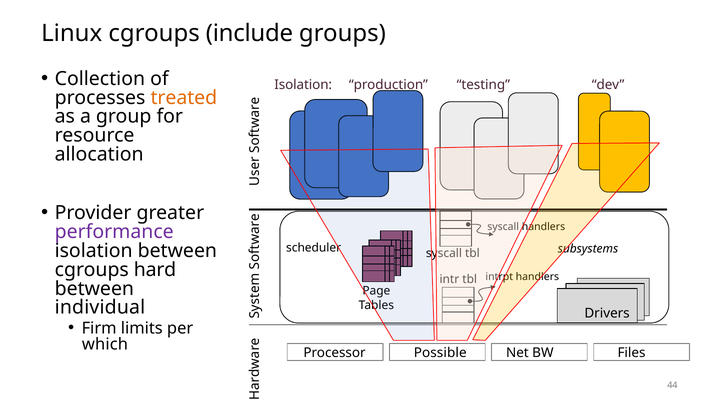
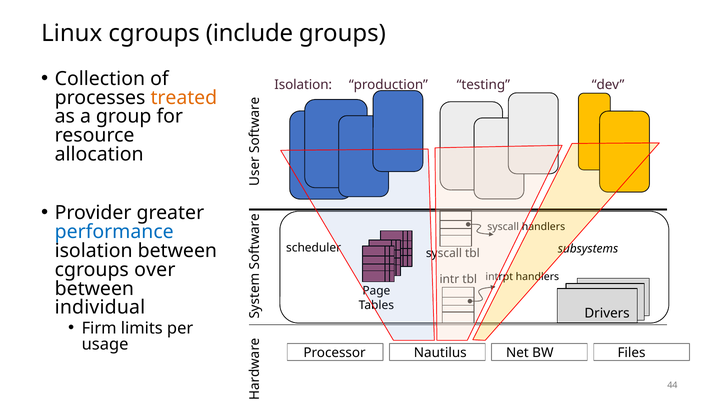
performance colour: purple -> blue (114, 232)
hard: hard -> over (155, 270)
which: which -> usage (105, 345)
Possible: Possible -> Nautilus (440, 353)
